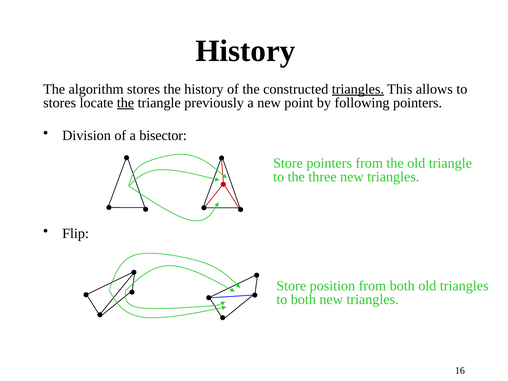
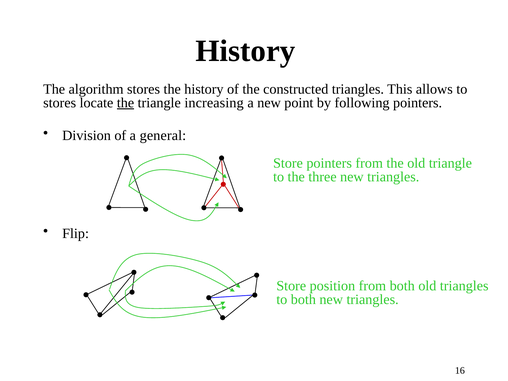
triangles underline: present -> none (358, 89)
previously: previously -> increasing (214, 103)
bisector: bisector -> general (163, 135)
